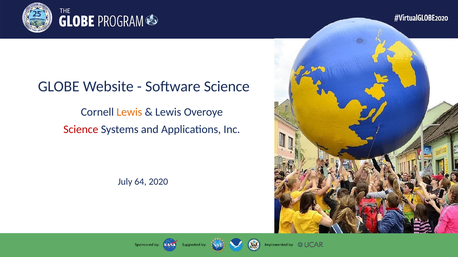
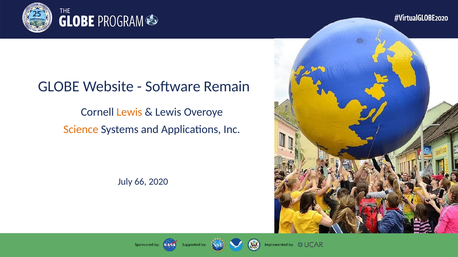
Software Science: Science -> Remain (227, 87)
Science colour: red -> orange (81, 130)
64: 64 -> 66 (140, 182)
